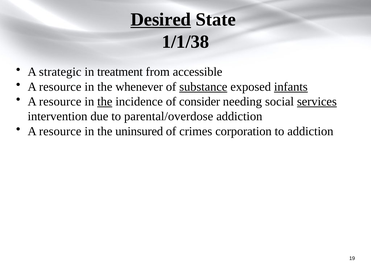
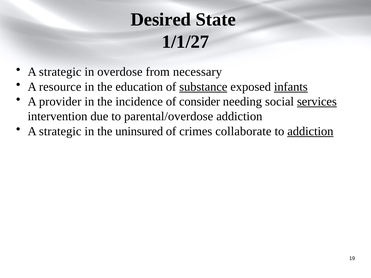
Desired underline: present -> none (161, 20)
1/1/38: 1/1/38 -> 1/1/27 (186, 42)
treatment: treatment -> overdose (120, 72)
accessible: accessible -> necessary (197, 72)
whenever: whenever -> education (139, 87)
resource: resource -> provider (60, 102)
the underline: present -> none (105, 102)
resource: resource -> strategic (60, 131)
corporation: corporation -> collaborate (243, 131)
addiction underline: none -> present (310, 131)
